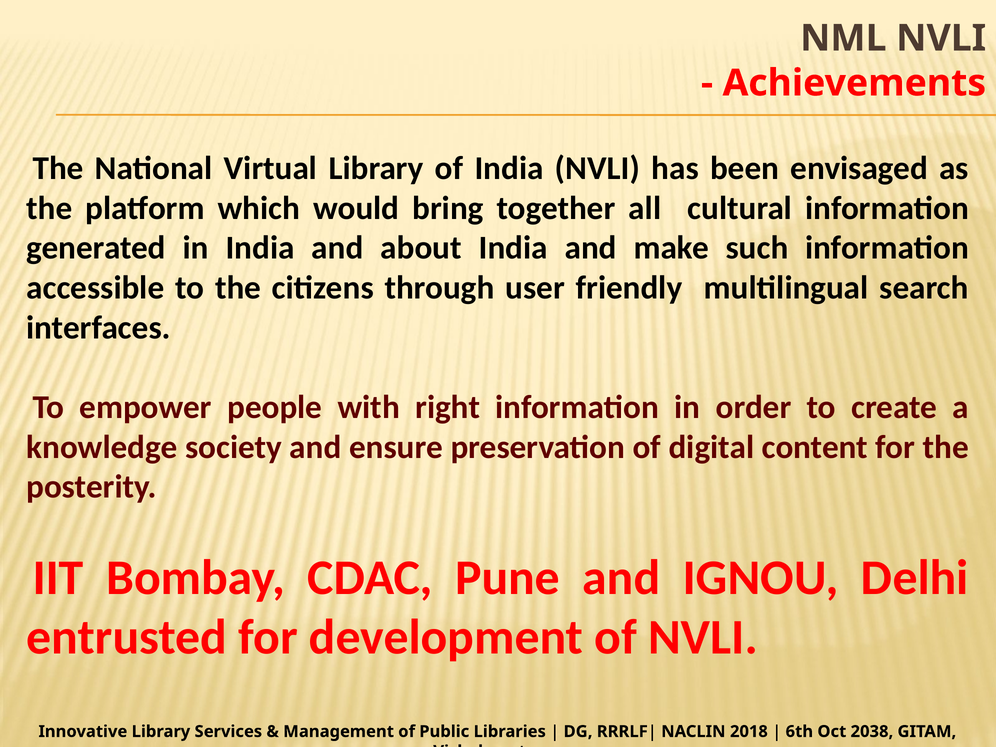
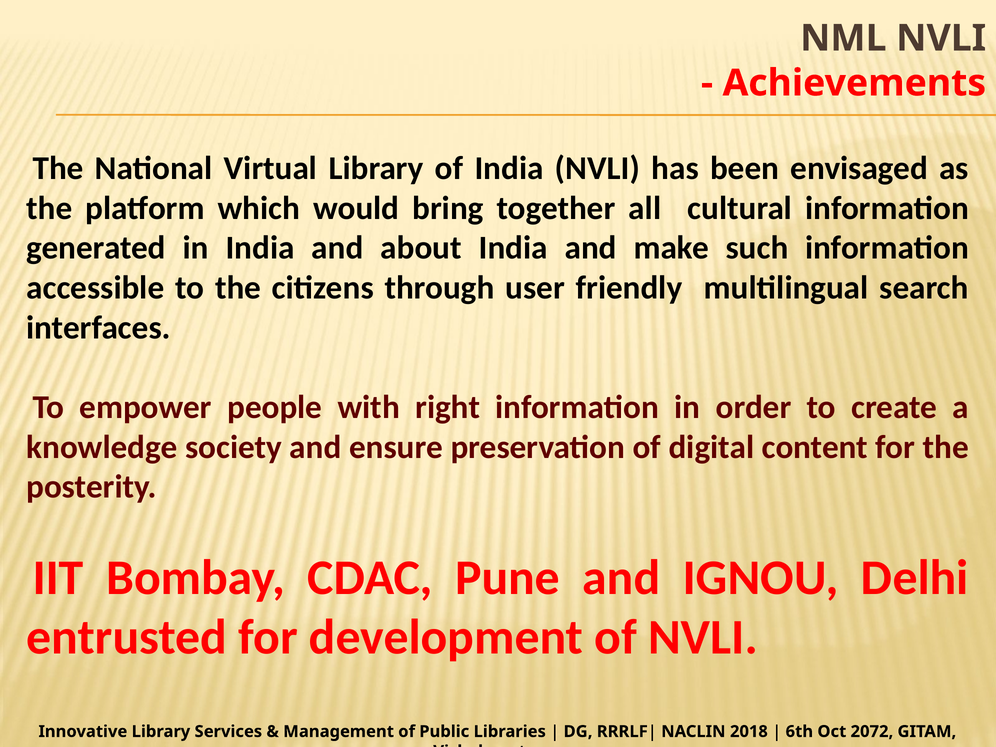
2038: 2038 -> 2072 (872, 732)
